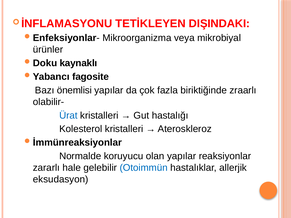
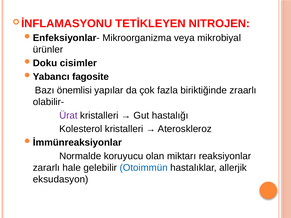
DIŞINDAKI: DIŞINDAKI -> NITROJEN (219, 24)
kaynaklı: kaynaklı -> cisimler (78, 63)
Ürat colour: blue -> purple (68, 116)
olan yapılar: yapılar -> miktarı (182, 156)
